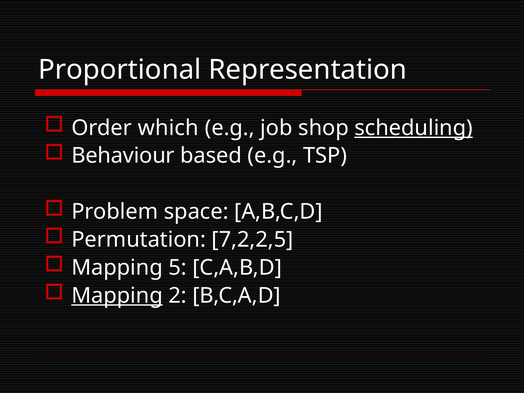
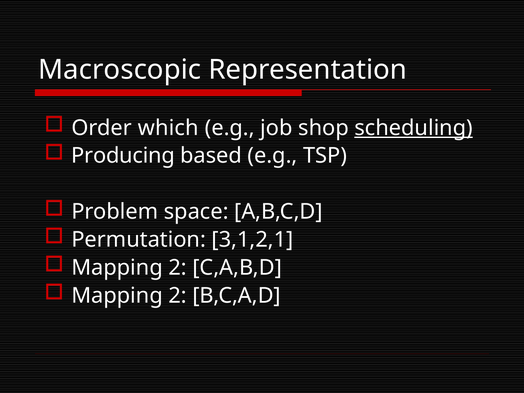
Proportional: Proportional -> Macroscopic (120, 70)
Behaviour: Behaviour -> Producing (123, 156)
7,2,2,5: 7,2,2,5 -> 3,1,2,1 (253, 240)
5: 5 -> 2 (178, 268)
Mapping underline: present -> none (117, 296)
